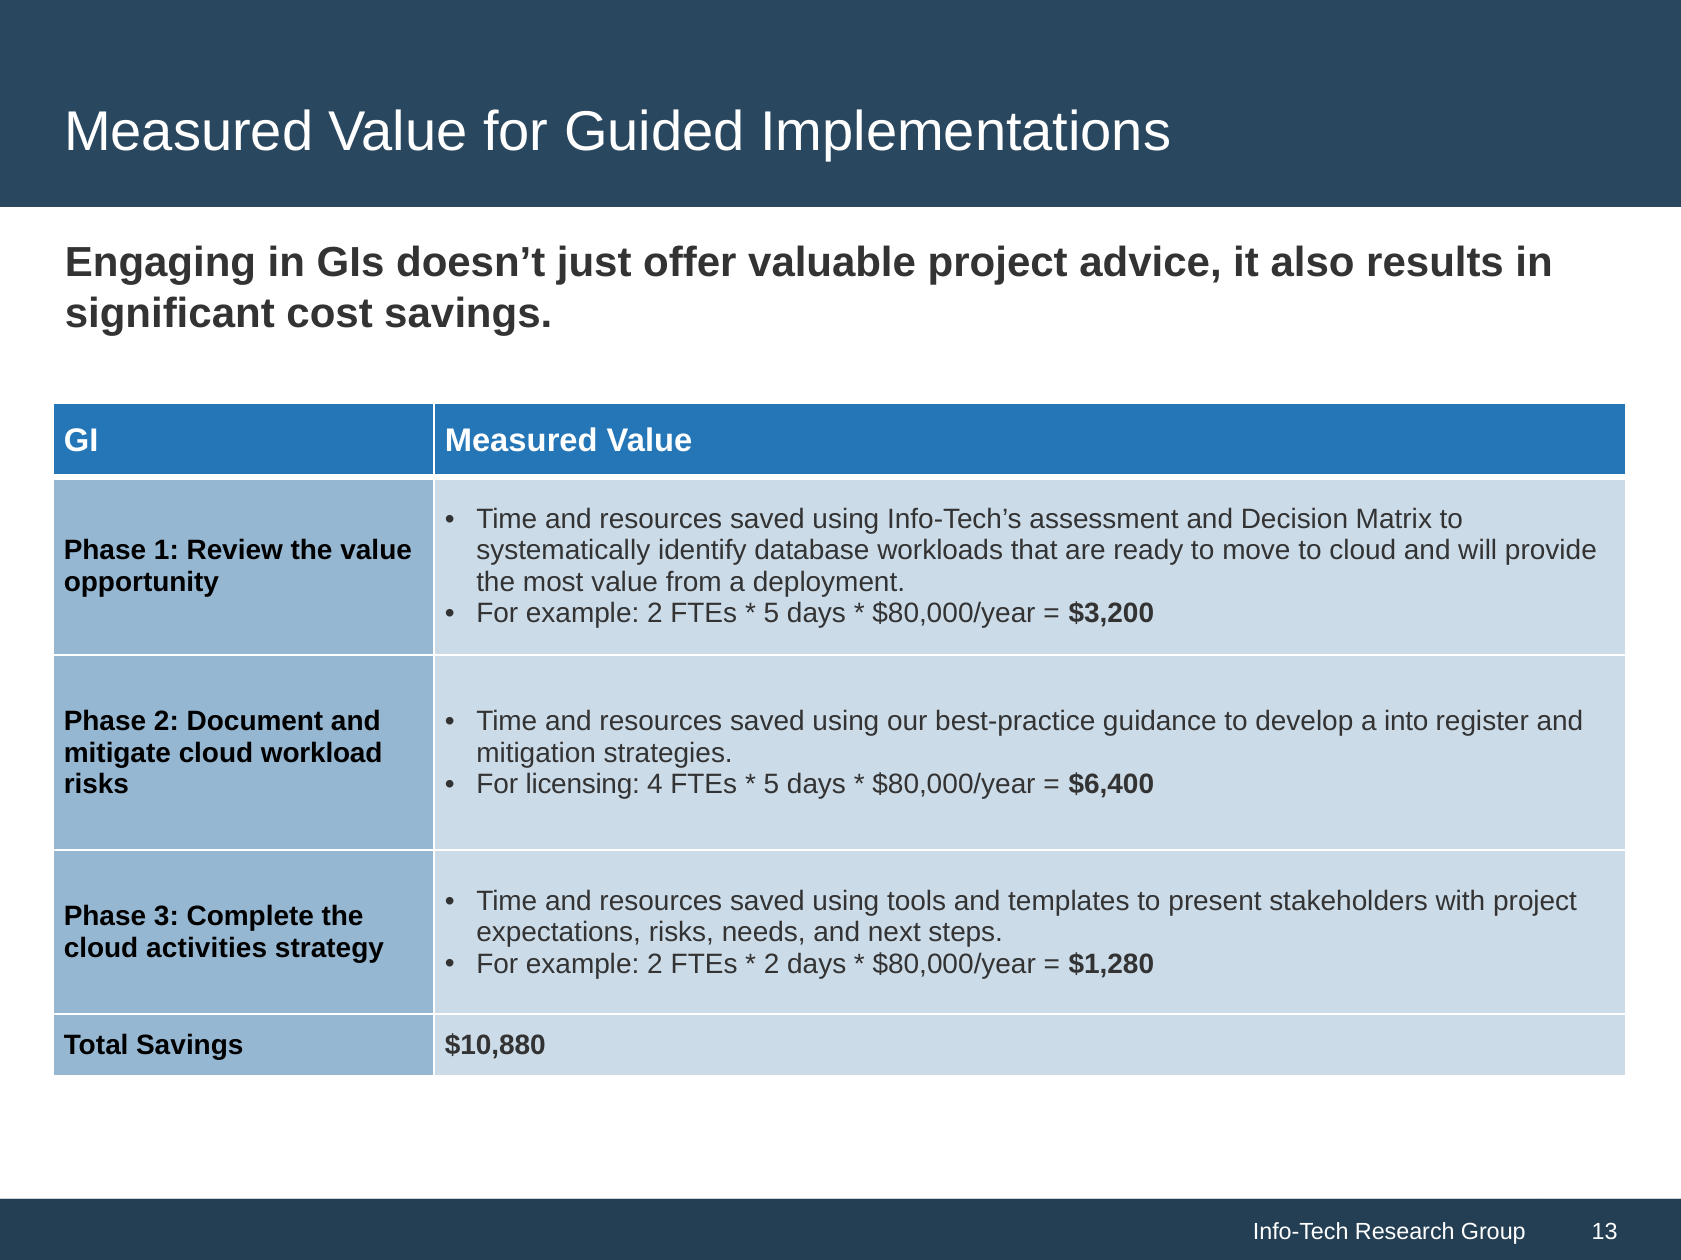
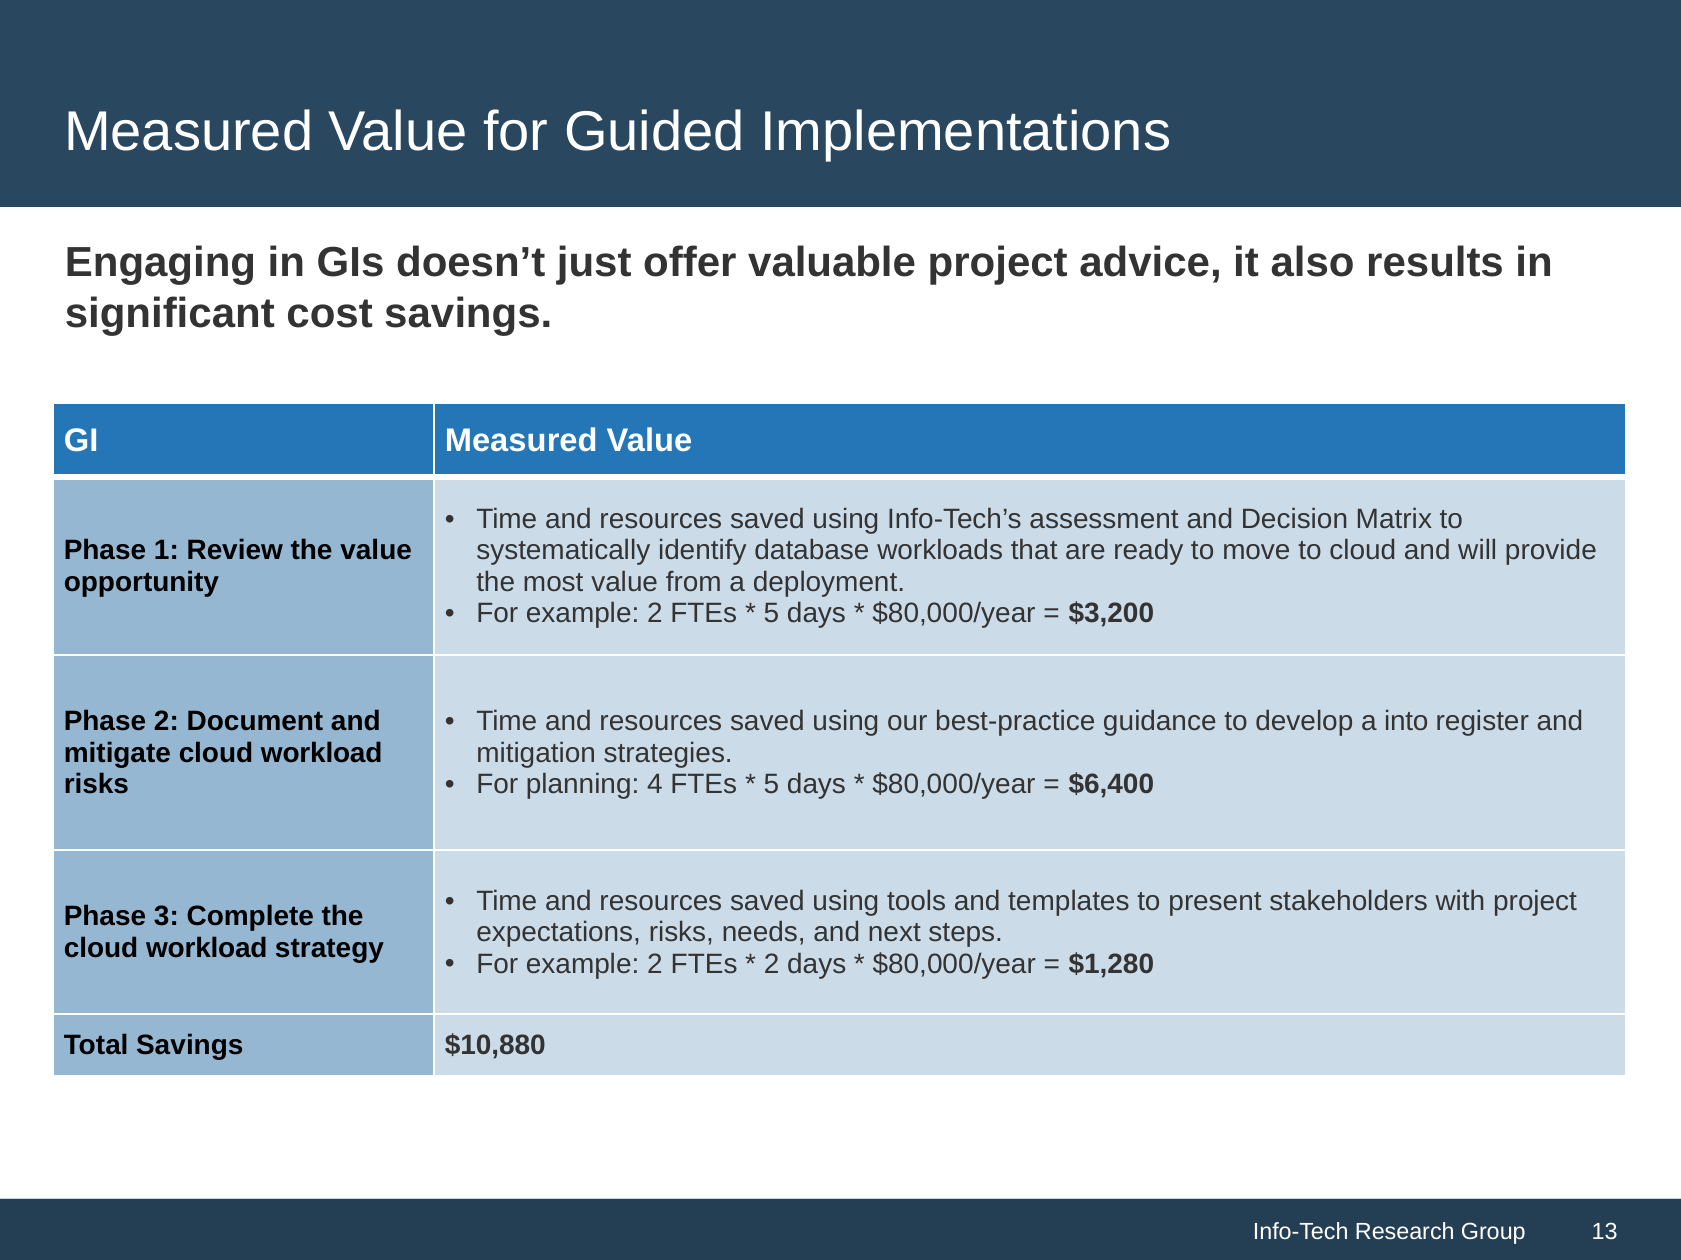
licensing: licensing -> planning (583, 785)
activities: activities -> workload (207, 949)
